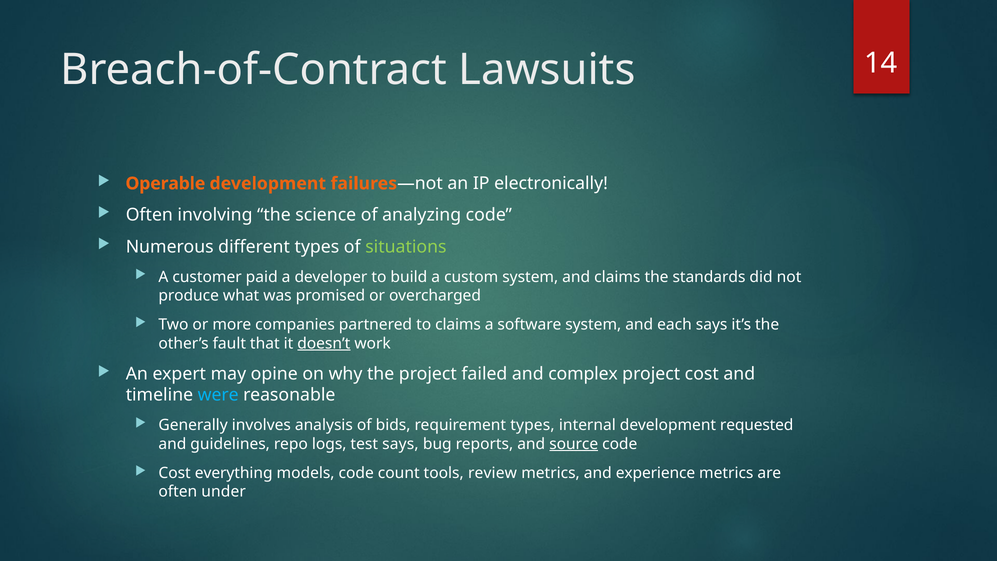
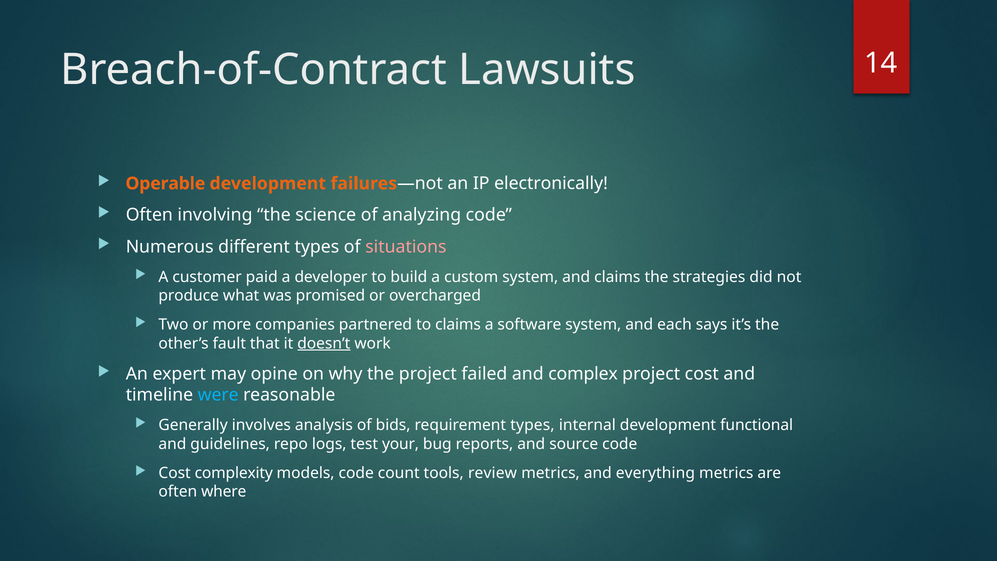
situations colour: light green -> pink (406, 247)
standards: standards -> strategies (709, 277)
requested: requested -> functional (757, 425)
test says: says -> your (401, 444)
source underline: present -> none (574, 444)
everything: everything -> complexity (234, 473)
experience: experience -> everything (655, 473)
under: under -> where (224, 492)
